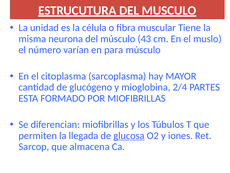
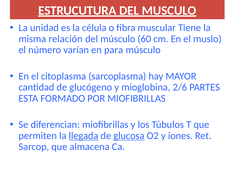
neurona: neurona -> relación (66, 39)
43: 43 -> 60 (144, 39)
2/4: 2/4 -> 2/6 (180, 87)
llegada underline: none -> present (84, 135)
